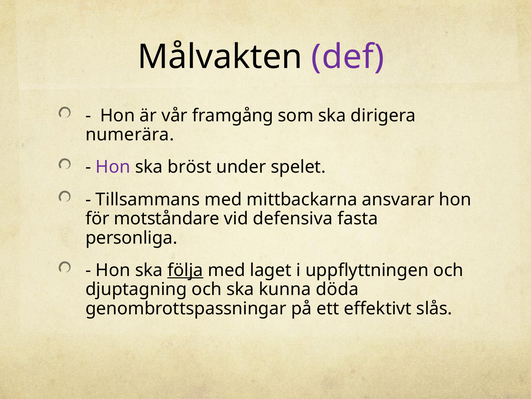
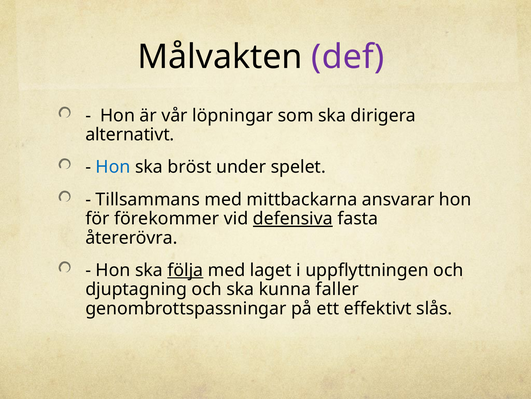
framgång: framgång -> löpningar (233, 115)
numerära: numerära -> alternativt (130, 134)
Hon colour: purple -> blue (113, 167)
motståndare: motståndare -> förekommer (167, 218)
defensiva underline: none -> present (293, 218)
personliga: personliga -> återerövra (131, 237)
döda: döda -> faller (337, 289)
